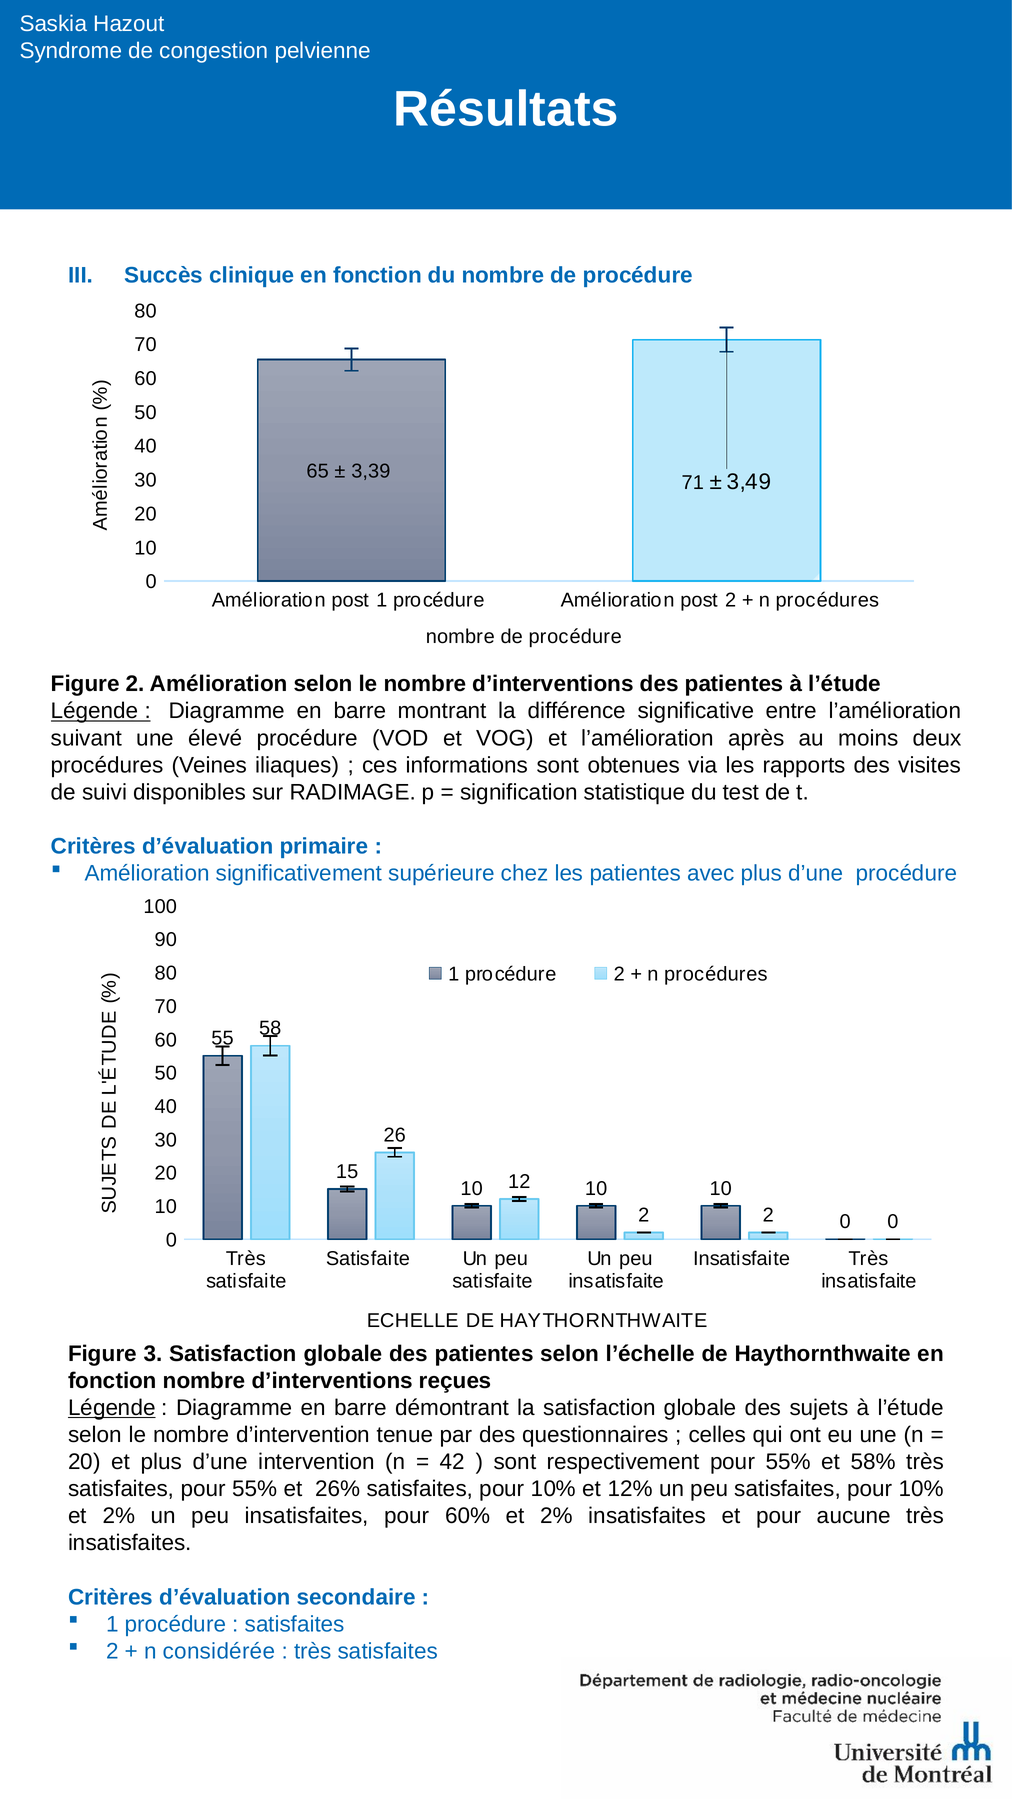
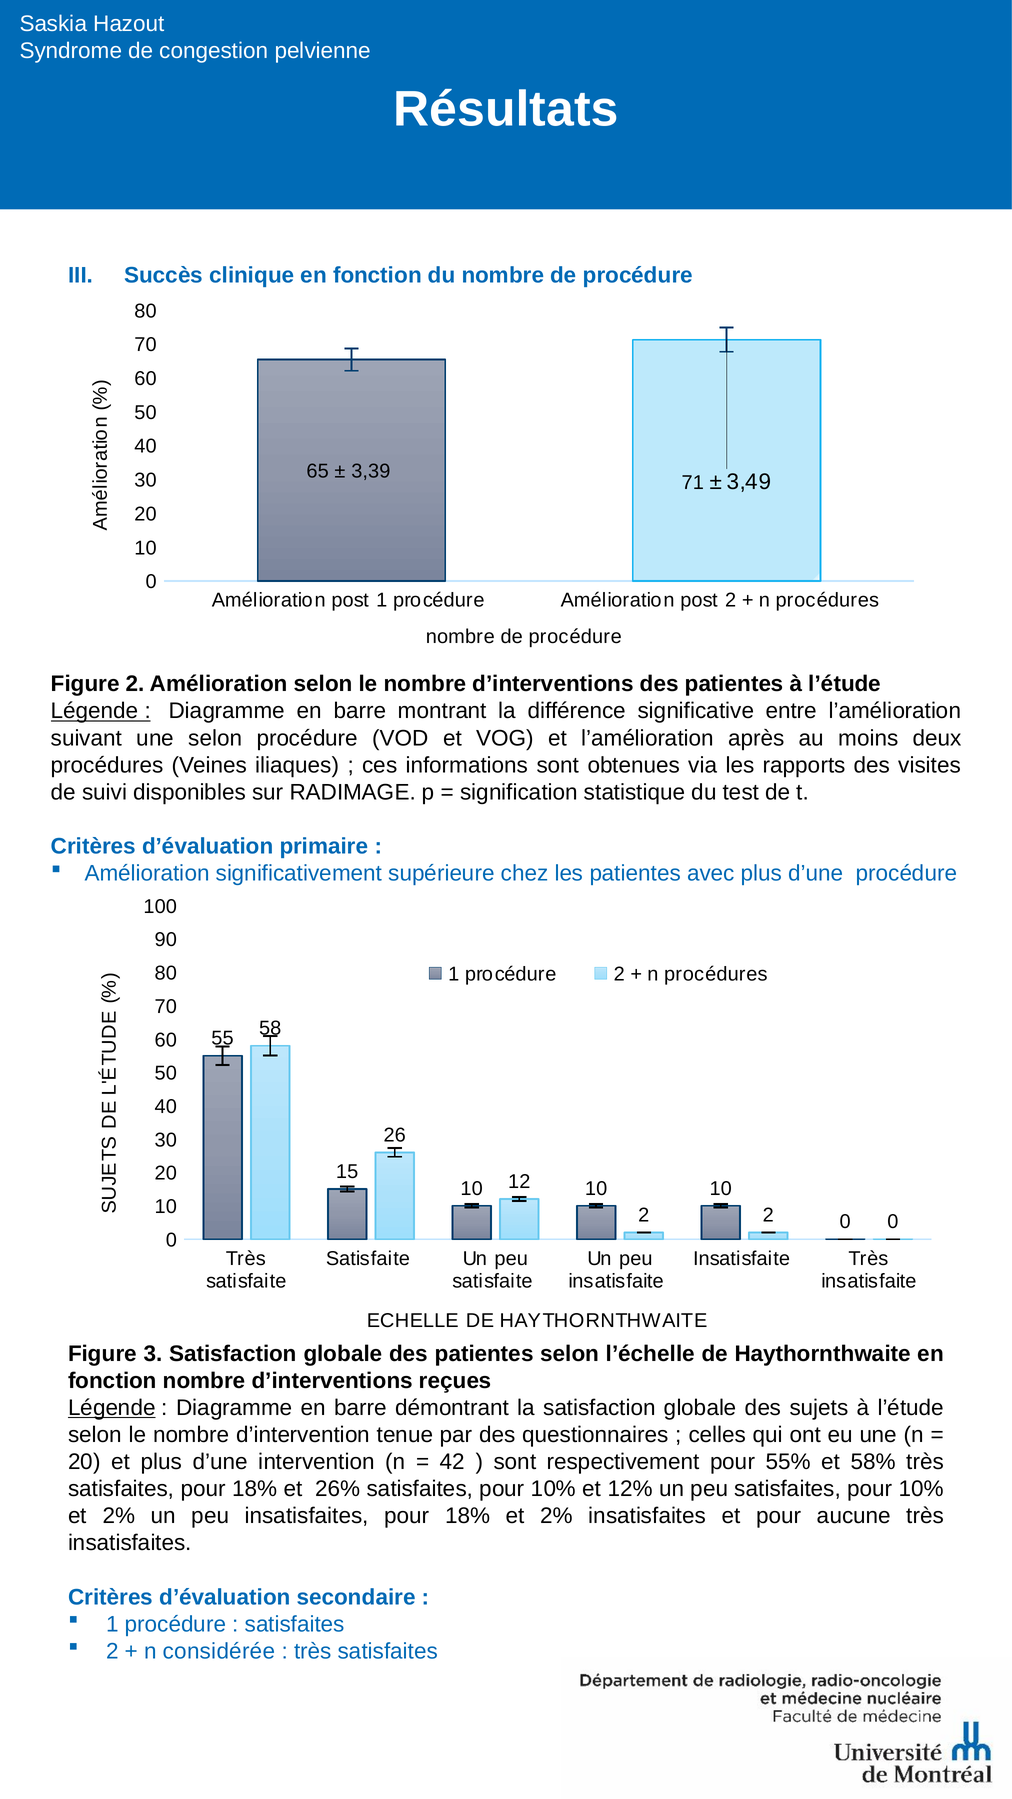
une élevé: élevé -> selon (215, 738)
satisfaites pour 55%: 55% -> 18% (255, 1489)
insatisfaites pour 60%: 60% -> 18% (468, 1516)
